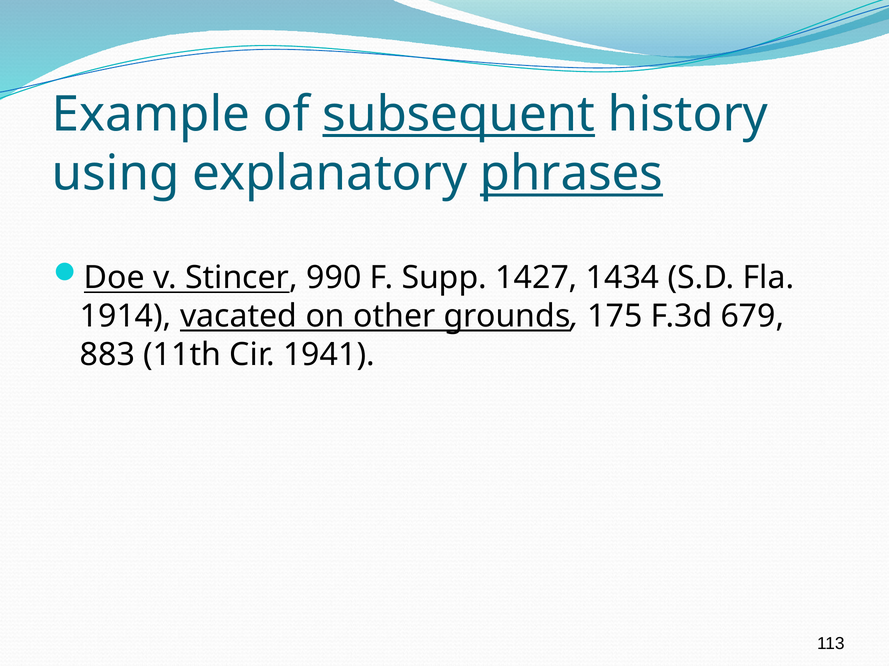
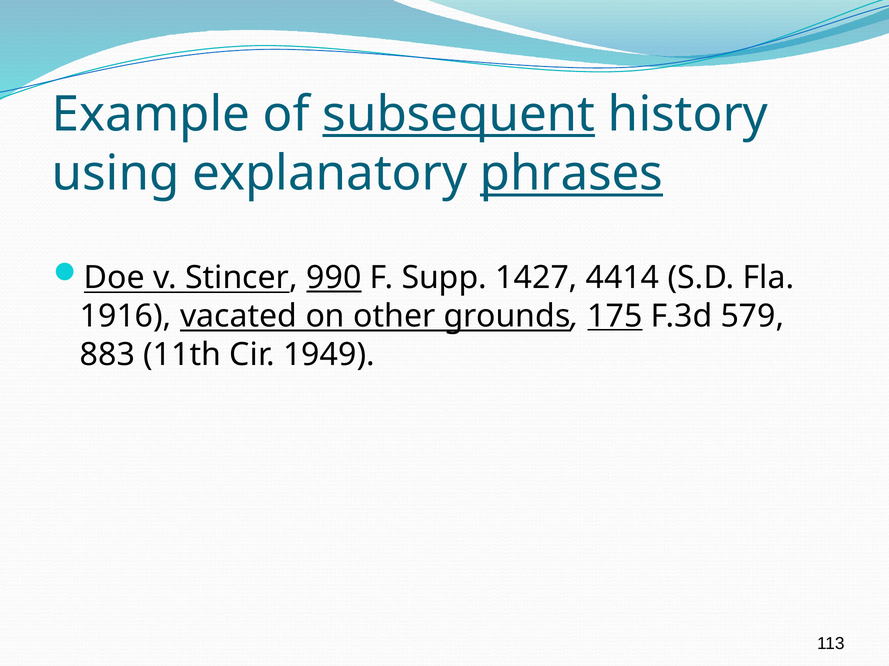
990 underline: none -> present (334, 278)
1434: 1434 -> 4414 (623, 278)
1914: 1914 -> 1916 (126, 316)
175 underline: none -> present (615, 316)
679: 679 -> 579 (752, 316)
1941: 1941 -> 1949 (329, 355)
